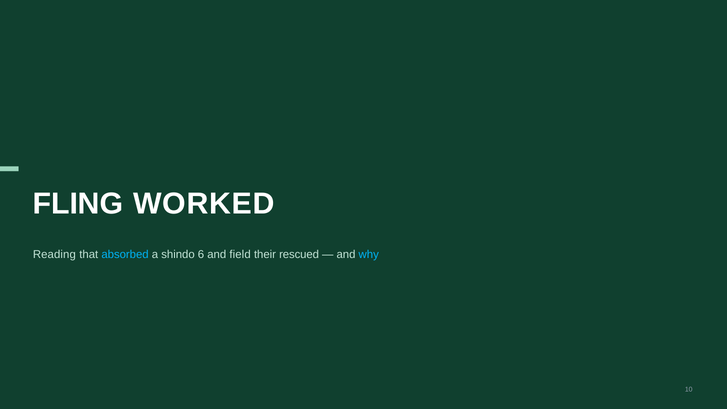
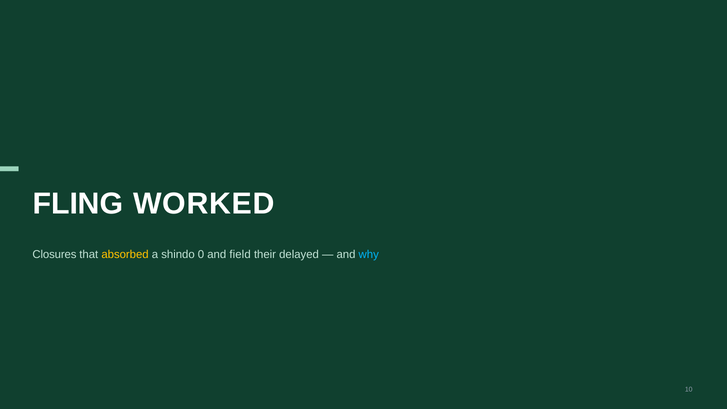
Reading: Reading -> Closures (54, 254)
absorbed colour: light blue -> yellow (125, 254)
6: 6 -> 0 (201, 254)
rescued: rescued -> delayed (299, 254)
